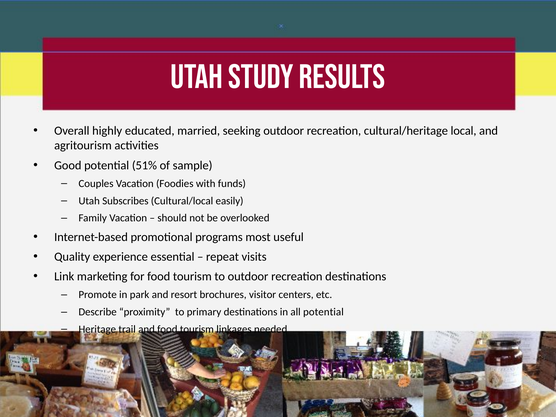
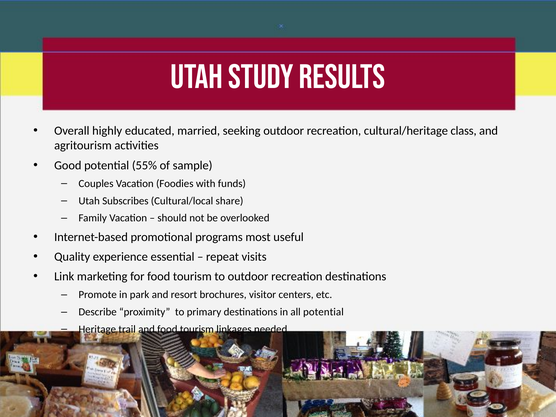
local: local -> class (464, 131)
51%: 51% -> 55% (144, 165)
easily: easily -> share (229, 201)
